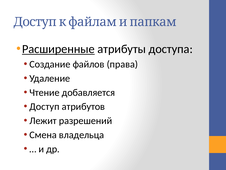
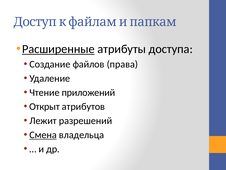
добавляется: добавляется -> приложений (88, 92)
Доступ: Доступ -> Открыт (45, 106)
Смена underline: none -> present (43, 135)
